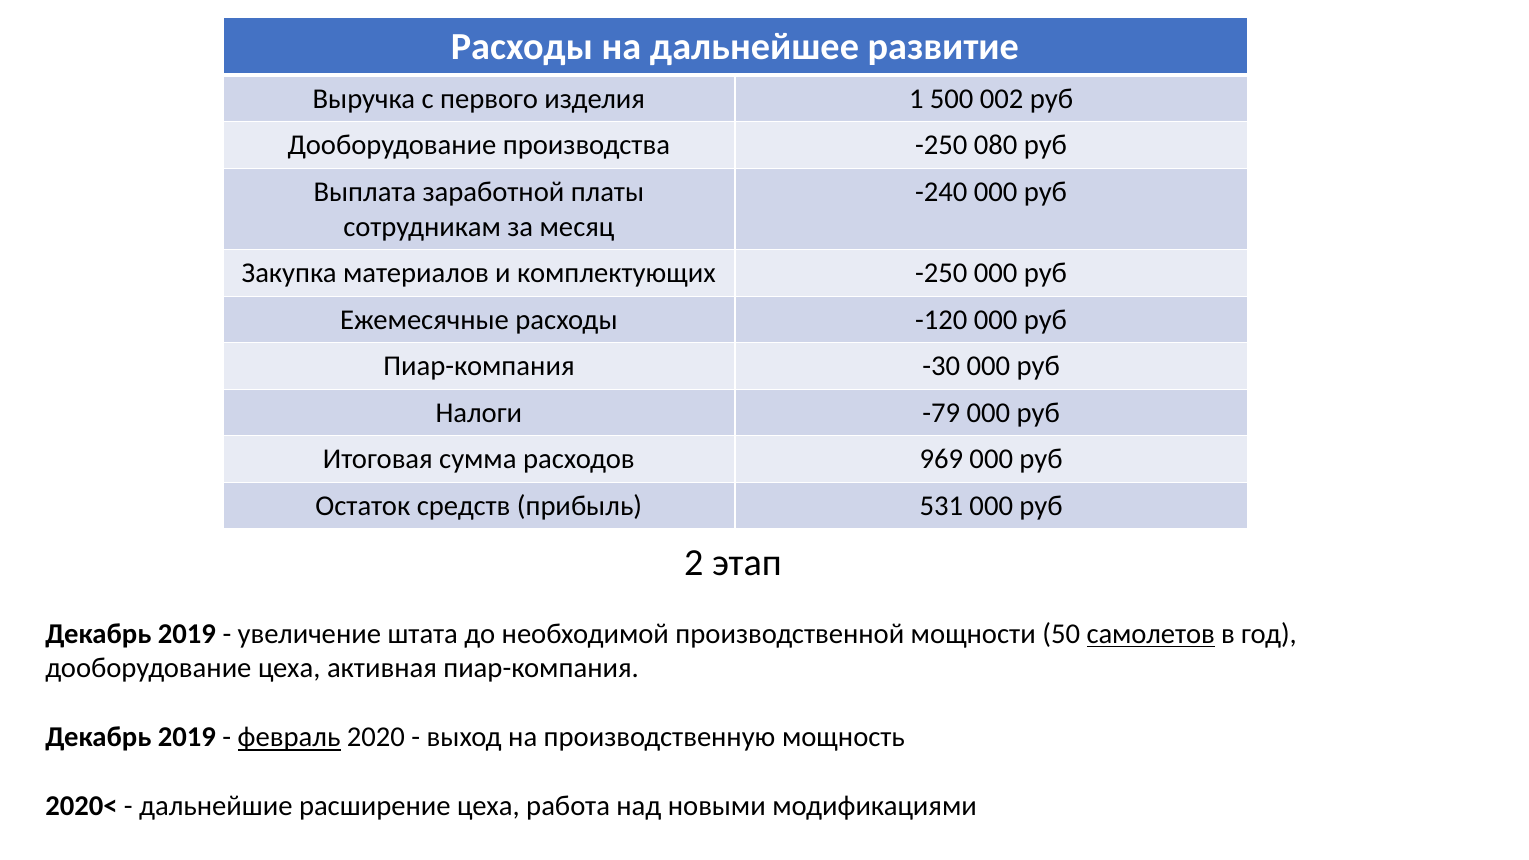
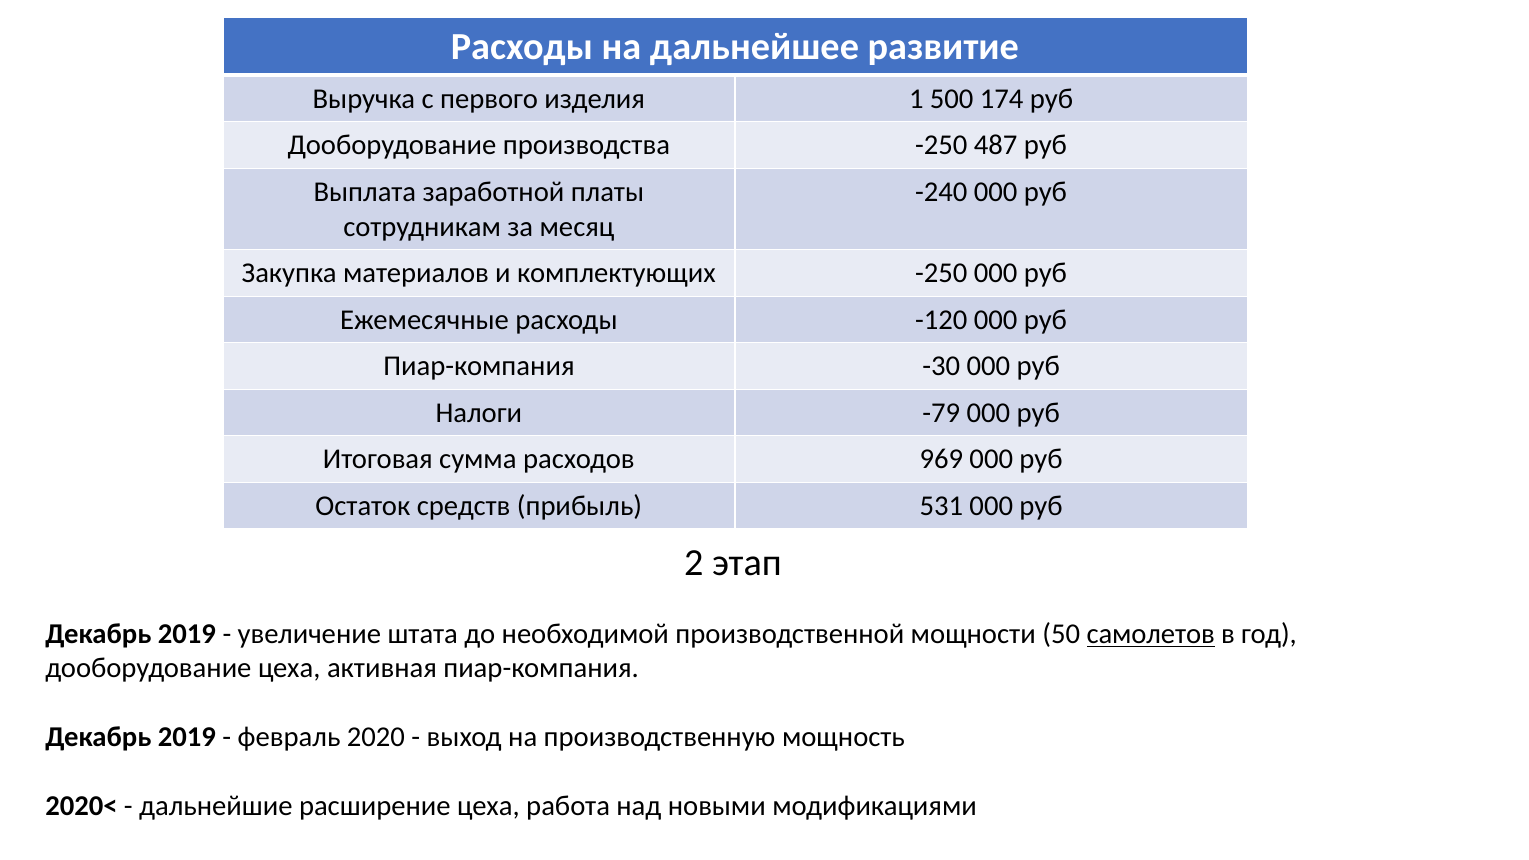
002: 002 -> 174 (1002, 99)
080: 080 -> 487 (996, 145)
февраль underline: present -> none (289, 737)
